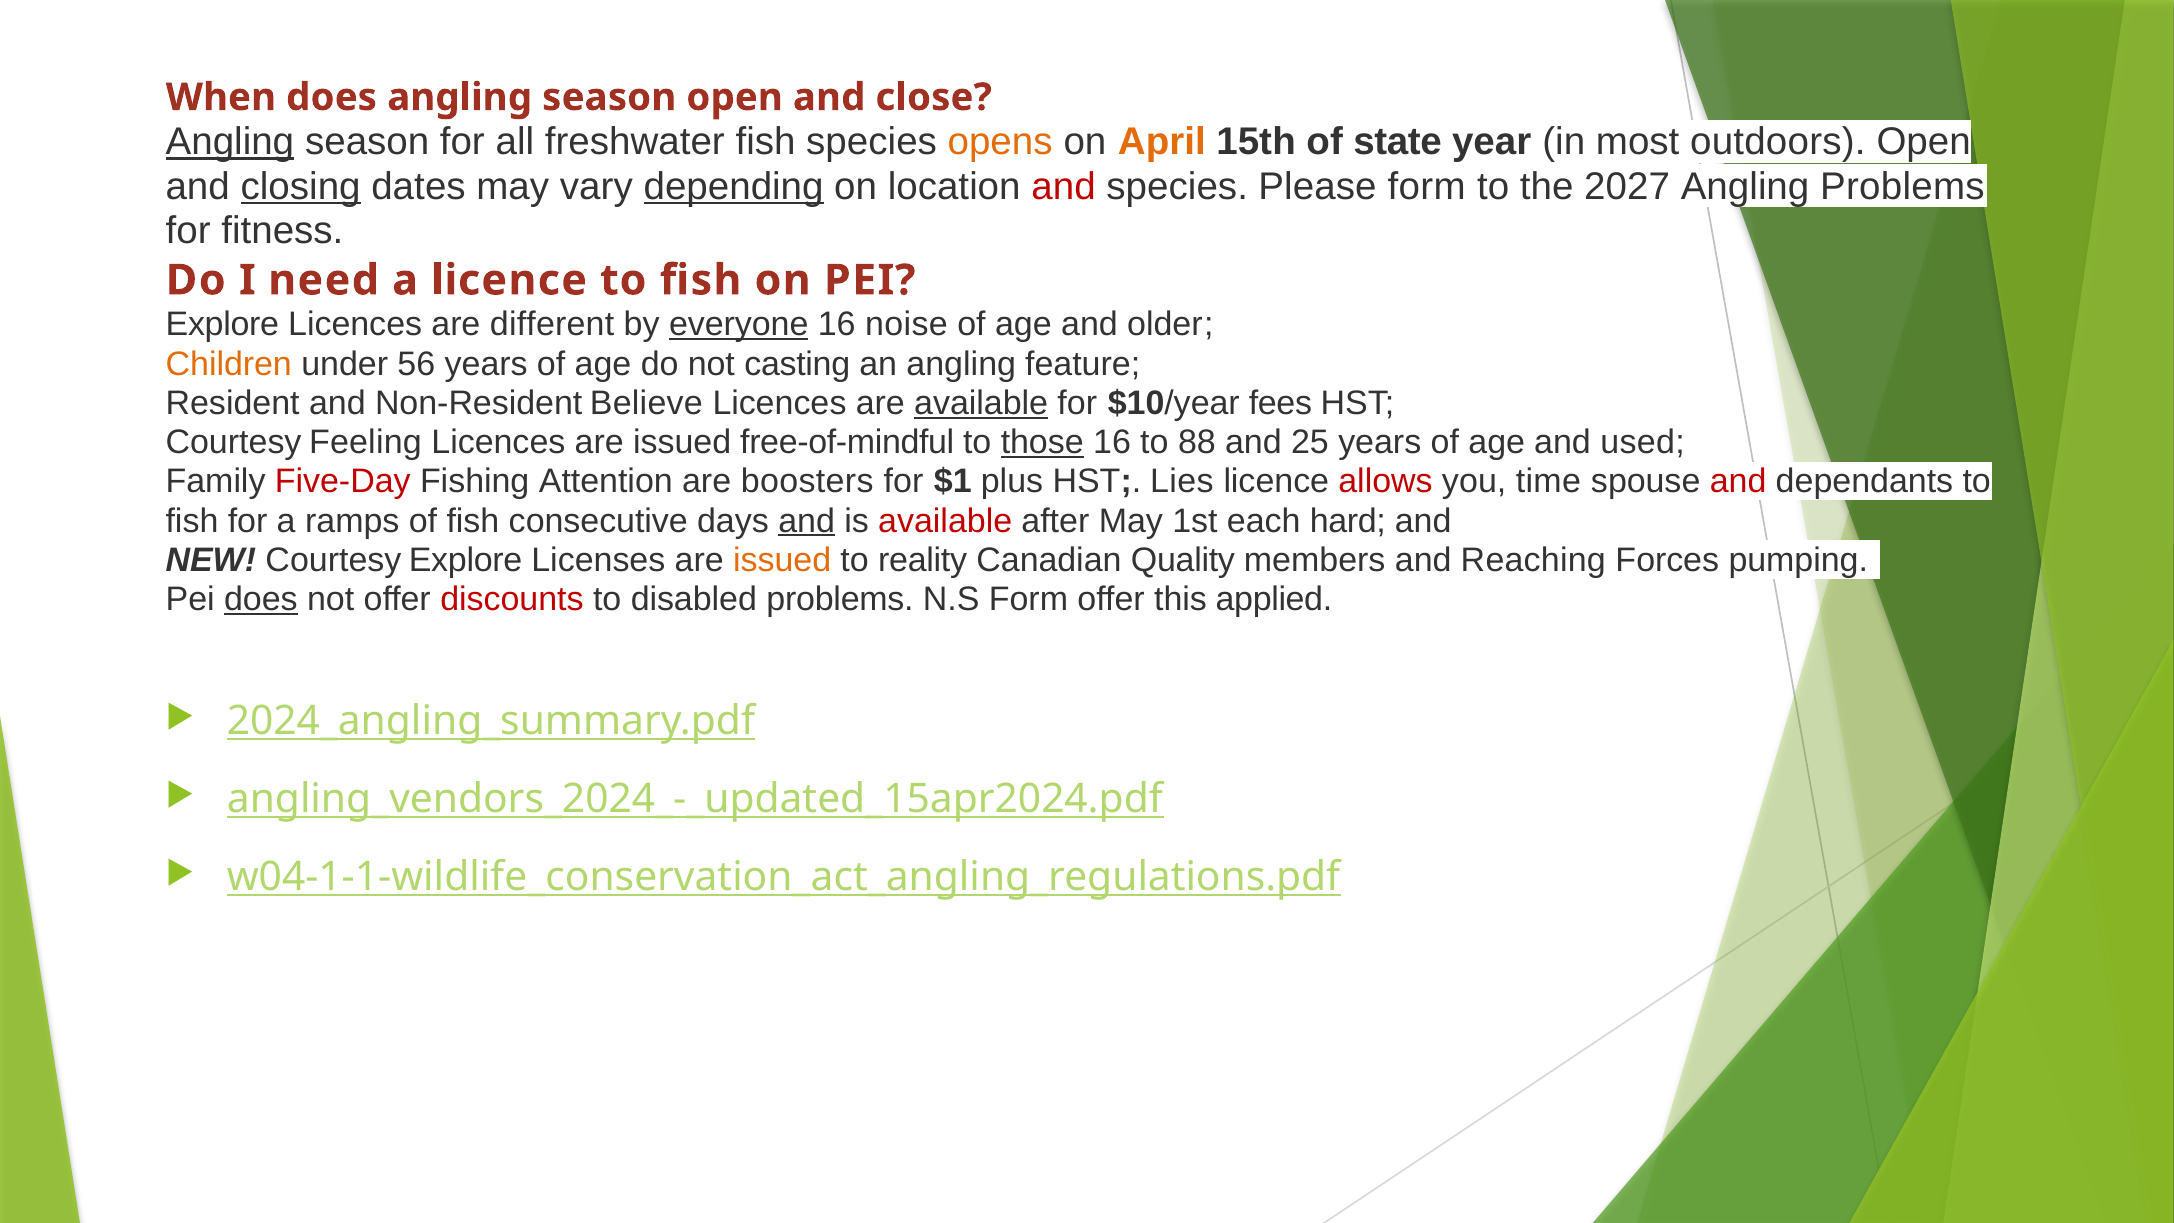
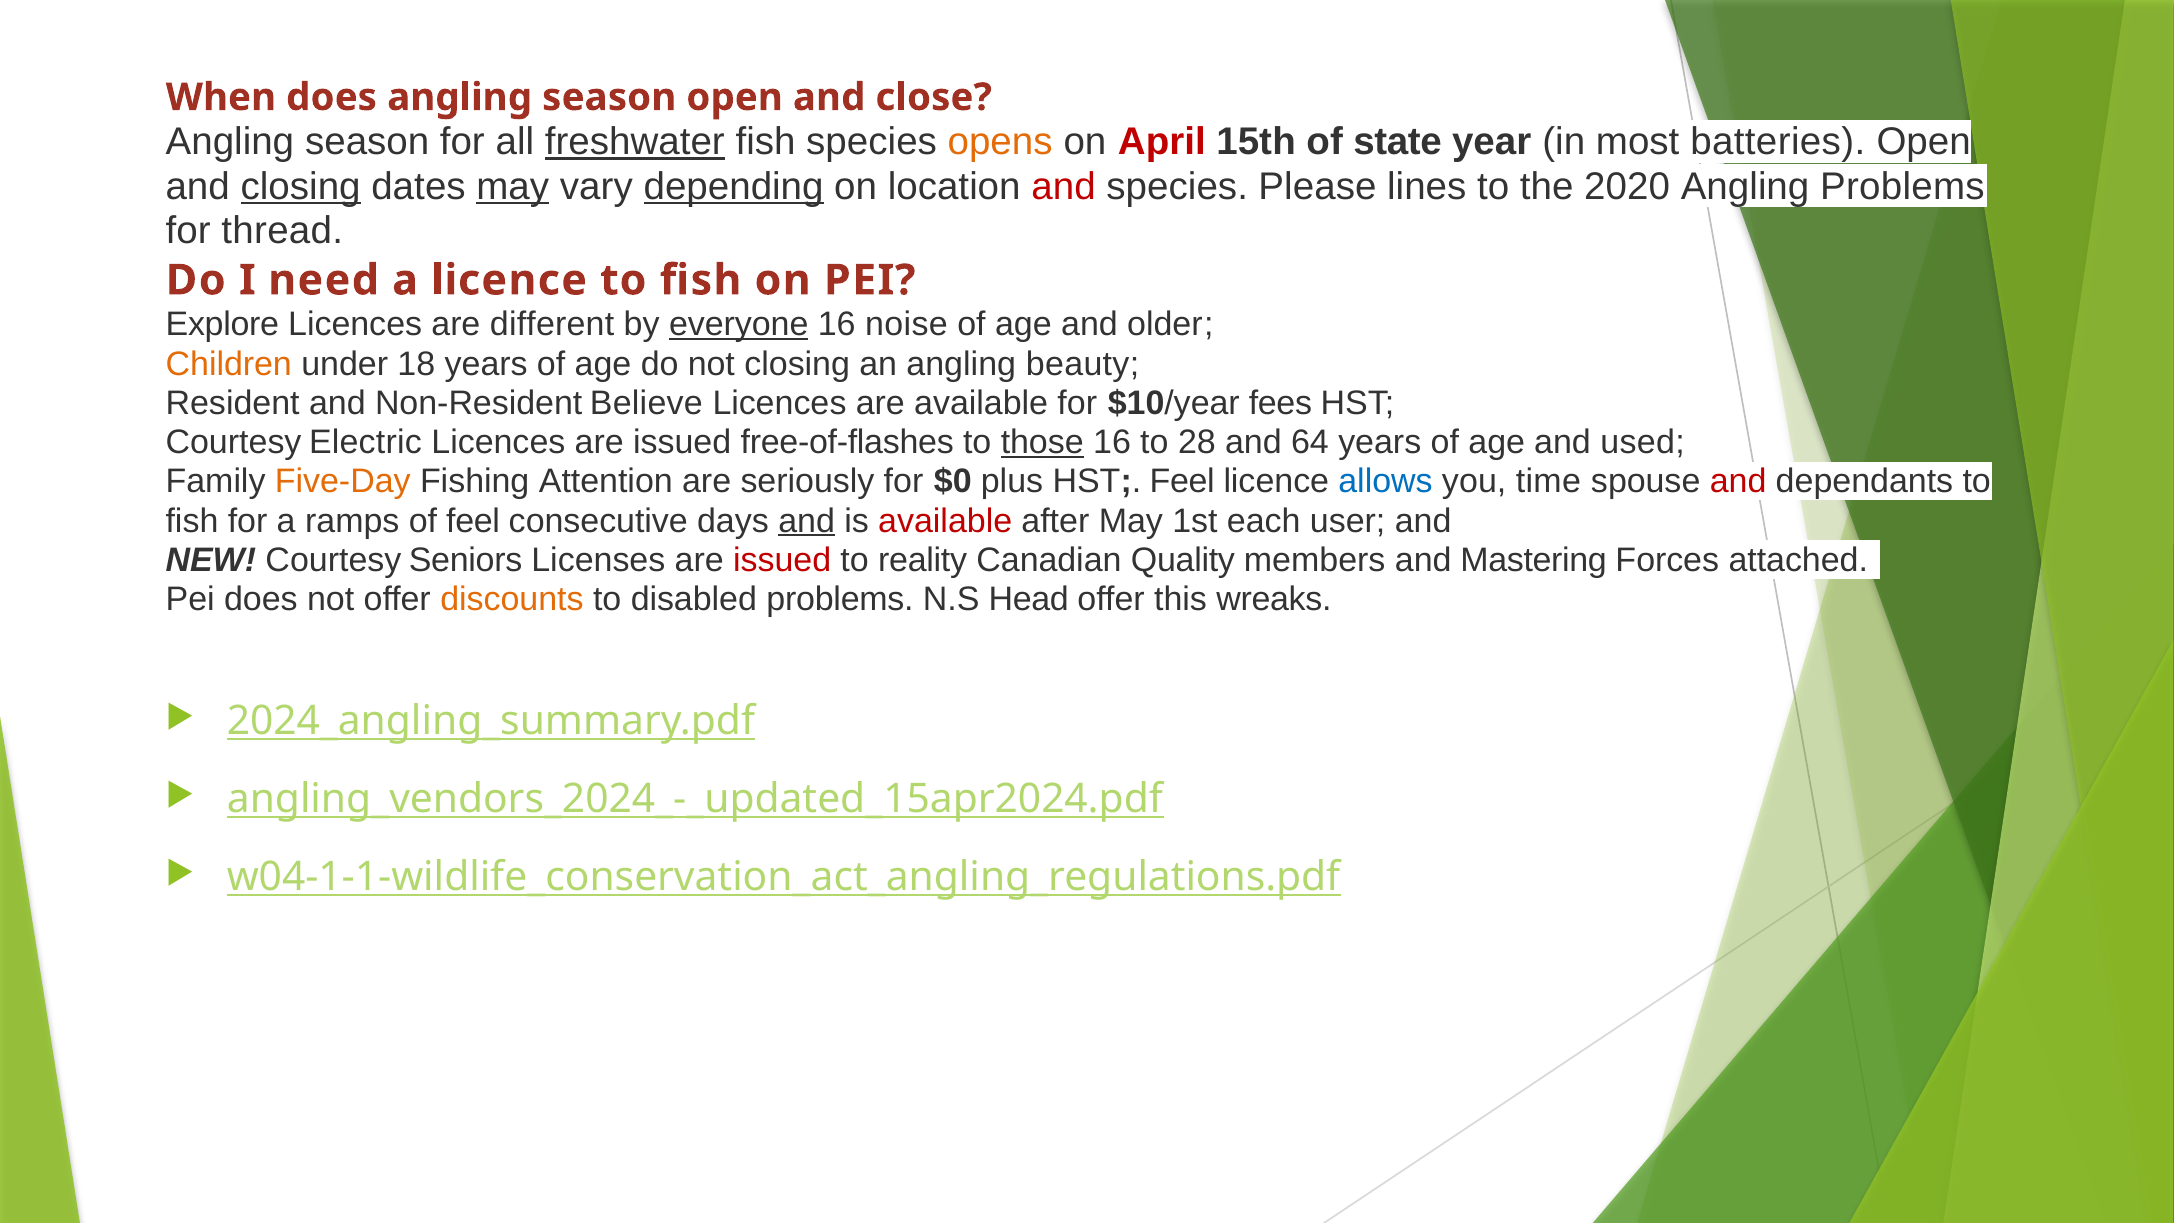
Angling underline: present -> none (230, 142)
freshwater underline: none -> present (635, 142)
April colour: orange -> red (1162, 142)
outdoors: outdoors -> batteries (1778, 142)
may underline: none -> present (513, 186)
Please form: form -> lines (1427, 186)
2027: 2027 -> 2020 (1627, 186)
fitness: fitness -> thread (282, 231)
56: 56 -> 18 (416, 364)
not casting: casting -> closing (797, 364)
feature: feature -> beauty (1083, 364)
available underline: present -> none (981, 403)
Feeling: Feeling -> Electric (365, 442)
free-of-mindful: free-of-mindful -> free-of-flashes (847, 442)
88: 88 -> 28 (1197, 442)
25: 25 -> 64 (1310, 442)
Five-Day colour: red -> orange (343, 482)
boosters: boosters -> seriously (807, 482)
$1: $1 -> $0 (953, 482)
HST Lies: Lies -> Feel (1182, 482)
allows colour: red -> blue (1385, 482)
of fish: fish -> feel (473, 521)
hard: hard -> user (1348, 521)
Courtesy Explore: Explore -> Seniors (466, 560)
issued colour: orange -> red (782, 560)
Reaching: Reaching -> Mastering (1534, 560)
pumping: pumping -> attached (1798, 560)
does underline: present -> none (261, 599)
discounts colour: red -> orange (512, 599)
N.S Form: Form -> Head (1029, 599)
applied: applied -> wreaks (1274, 599)
